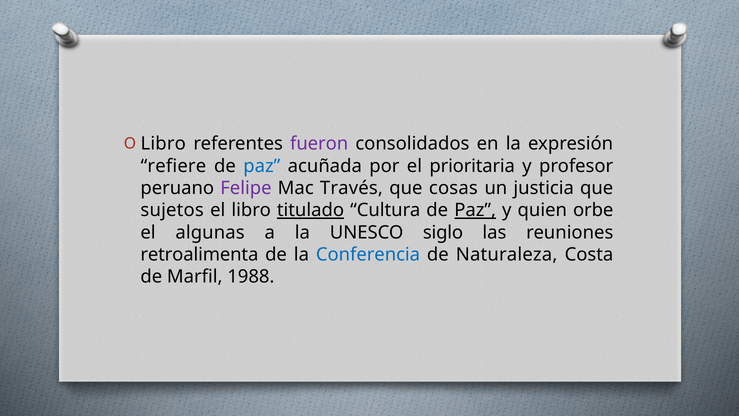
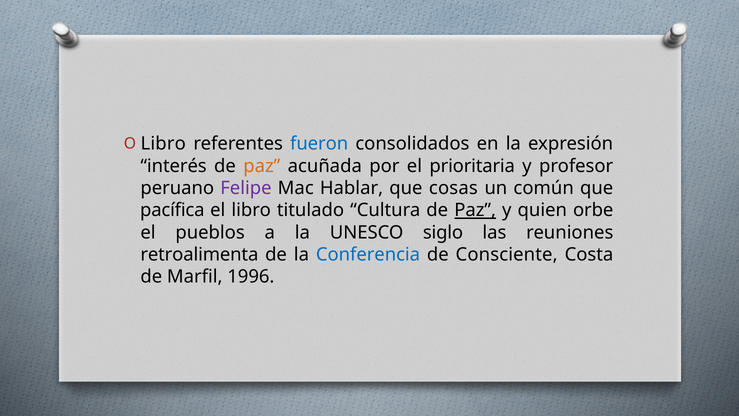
fueron colour: purple -> blue (319, 144)
refiere: refiere -> interés (174, 166)
paz colour: blue -> orange (262, 166)
Través: Través -> Hablar (352, 188)
justicia: justicia -> común (544, 188)
sujetos: sujetos -> pacífica (172, 210)
titulado underline: present -> none (310, 210)
algunas: algunas -> pueblos (210, 232)
Naturaleza: Naturaleza -> Consciente (507, 254)
1988: 1988 -> 1996 (251, 277)
